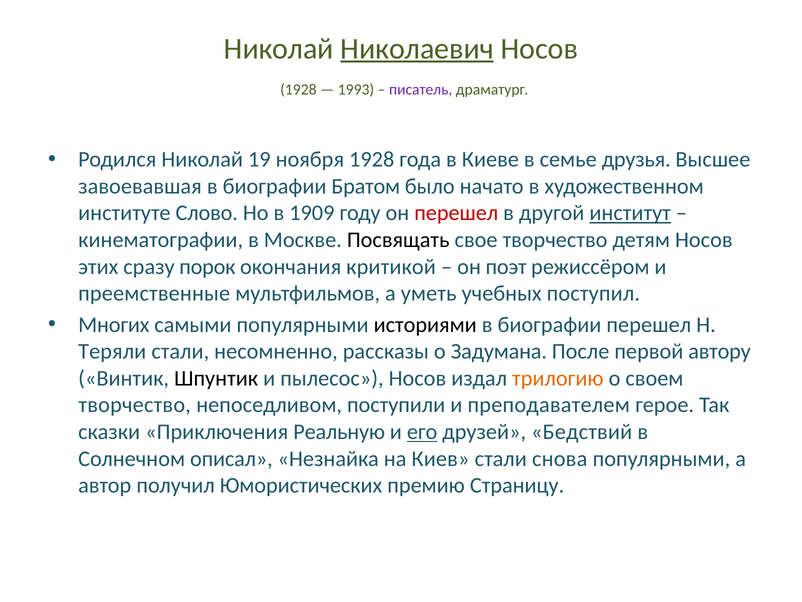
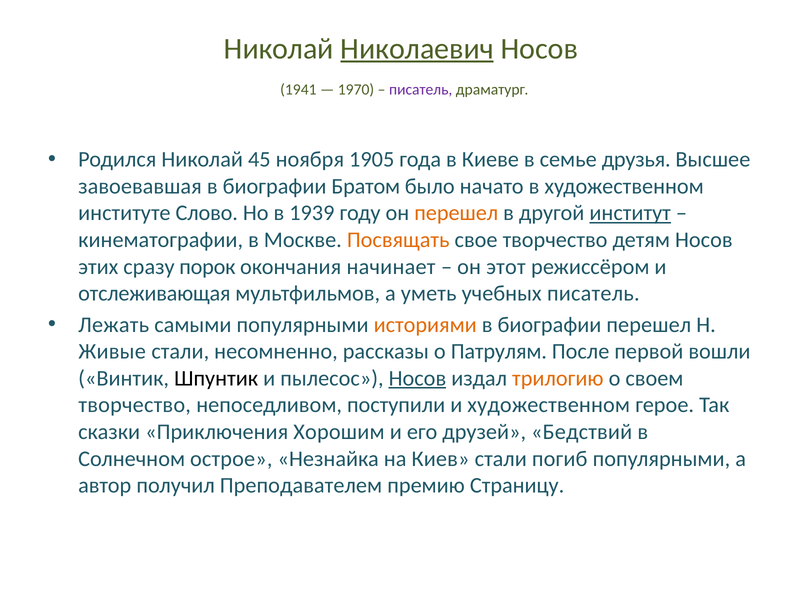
1928: 1928 -> 1941 (298, 89)
1993: 1993 -> 1970 (356, 89)
19: 19 -> 45 (259, 159)
ноября 1928: 1928 -> 1905 (372, 159)
1909: 1909 -> 1939 (312, 213)
перешел colour: red -> orange (456, 213)
Посвящать colour: black -> orange (398, 240)
критикой: критикой -> начинает (391, 266)
поэт: поэт -> этот (506, 266)
преемственные: преемственные -> отслеживающая (154, 293)
учебных поступил: поступил -> писатель (593, 293)
Многих: Многих -> Лежать (114, 324)
историями colour: black -> orange (425, 324)
Теряли: Теряли -> Живые (112, 351)
Задумана: Задумана -> Патрулям (499, 351)
автору: автору -> вошли (719, 351)
Носов underline: none -> present (417, 378)
и преподавателем: преподавателем -> художественном (549, 405)
Реальную: Реальную -> Хорошим (339, 432)
его underline: present -> none (422, 432)
описал: описал -> острое (231, 458)
снова: снова -> погиб (560, 458)
Юмористических: Юмористических -> Преподавателем (301, 485)
